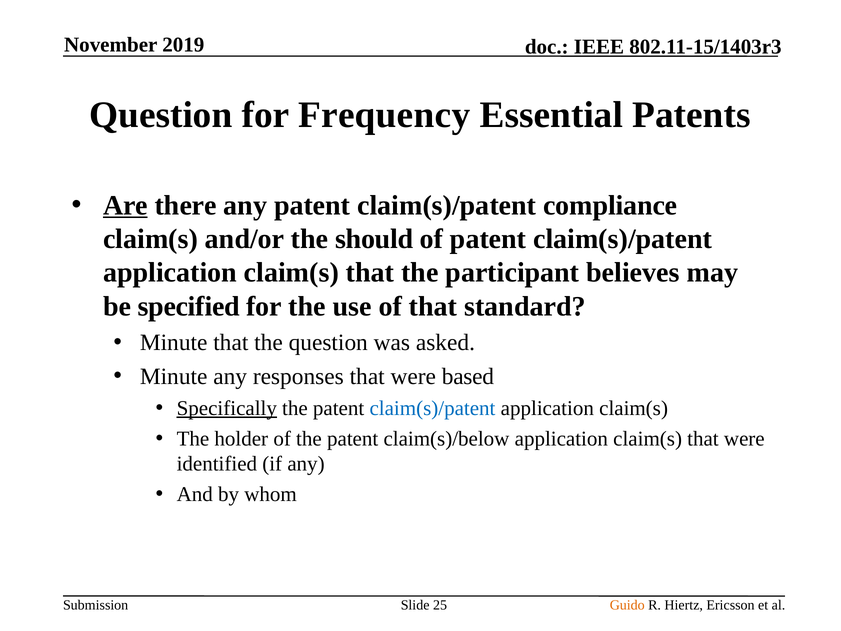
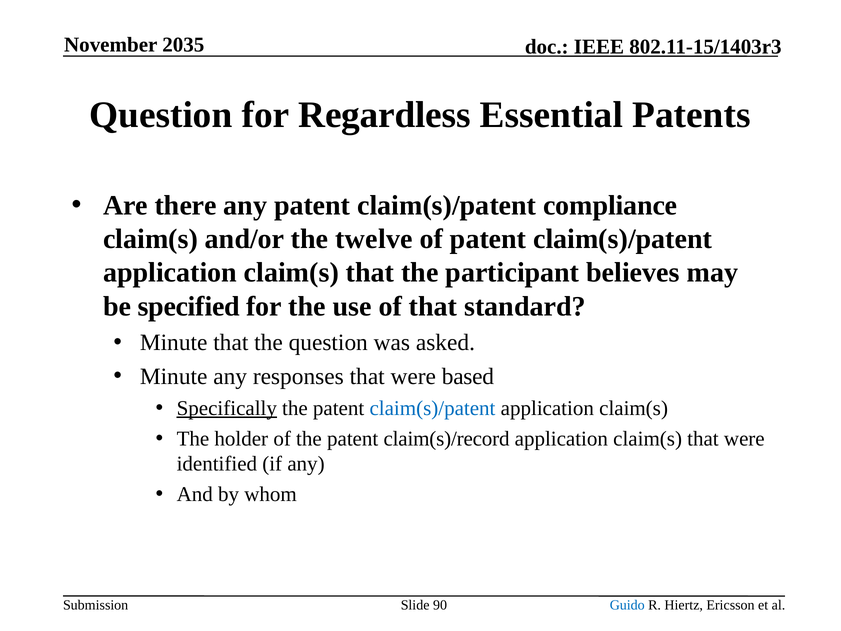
2019: 2019 -> 2035 (183, 45)
Frequency: Frequency -> Regardless (384, 115)
Are underline: present -> none (125, 205)
should: should -> twelve (374, 239)
claim(s)/below: claim(s)/below -> claim(s)/record (447, 439)
25: 25 -> 90 (440, 605)
Guido colour: orange -> blue (627, 605)
